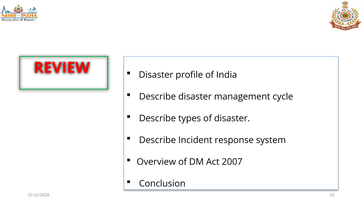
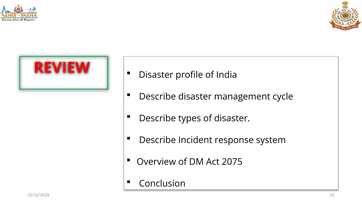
2007: 2007 -> 2075 (232, 162)
